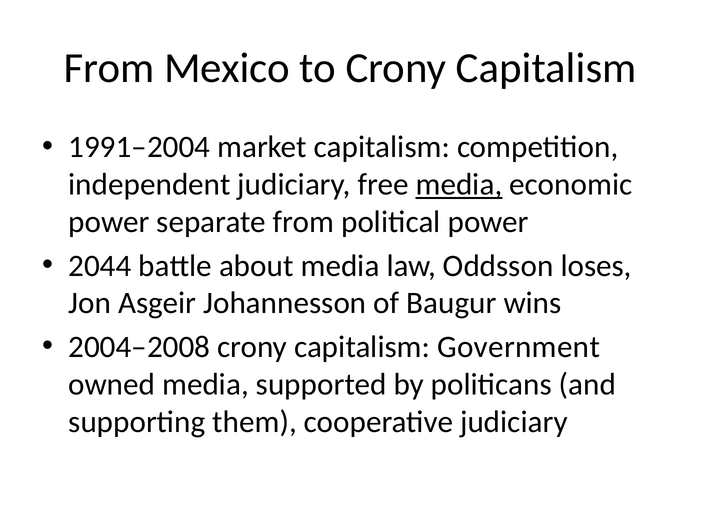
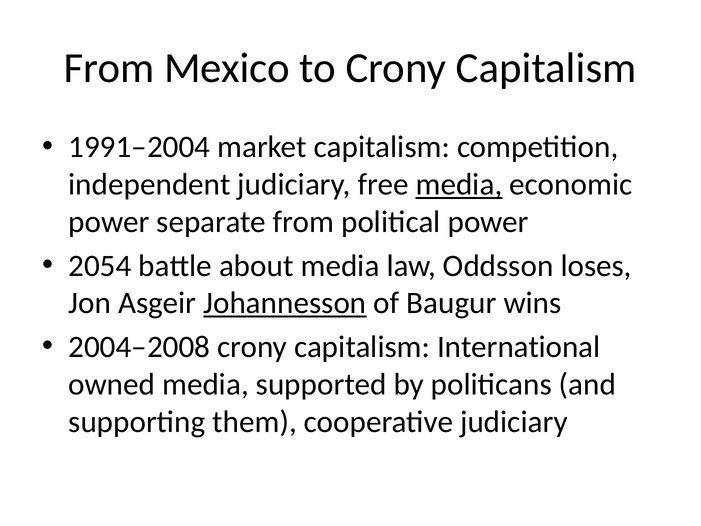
2044: 2044 -> 2054 (100, 266)
Johannesson underline: none -> present (285, 303)
Government: Government -> International (519, 347)
